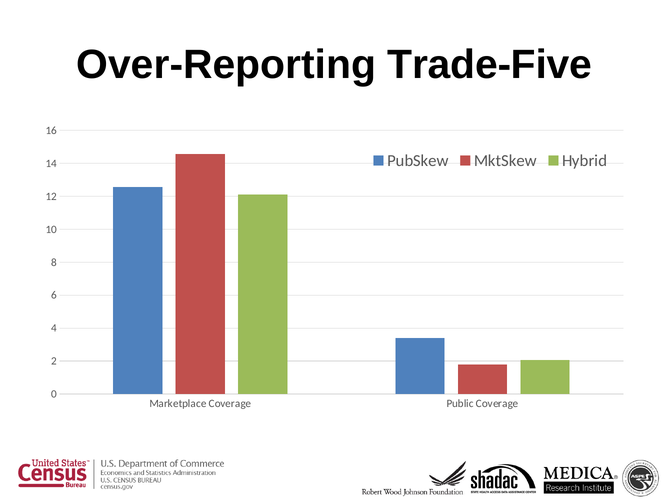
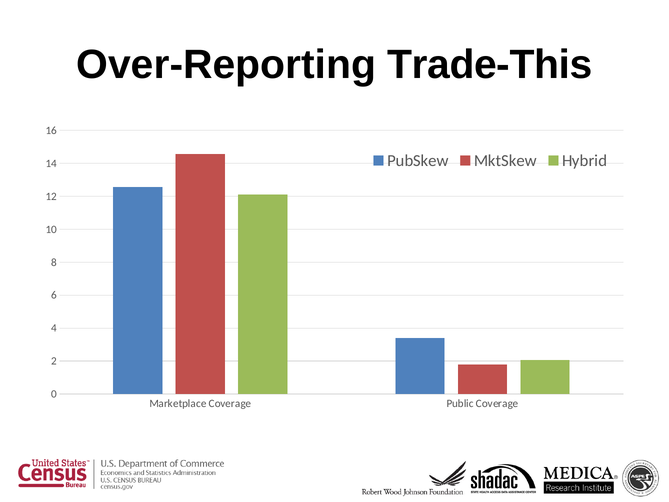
Trade-Five: Trade-Five -> Trade-This (490, 65)
